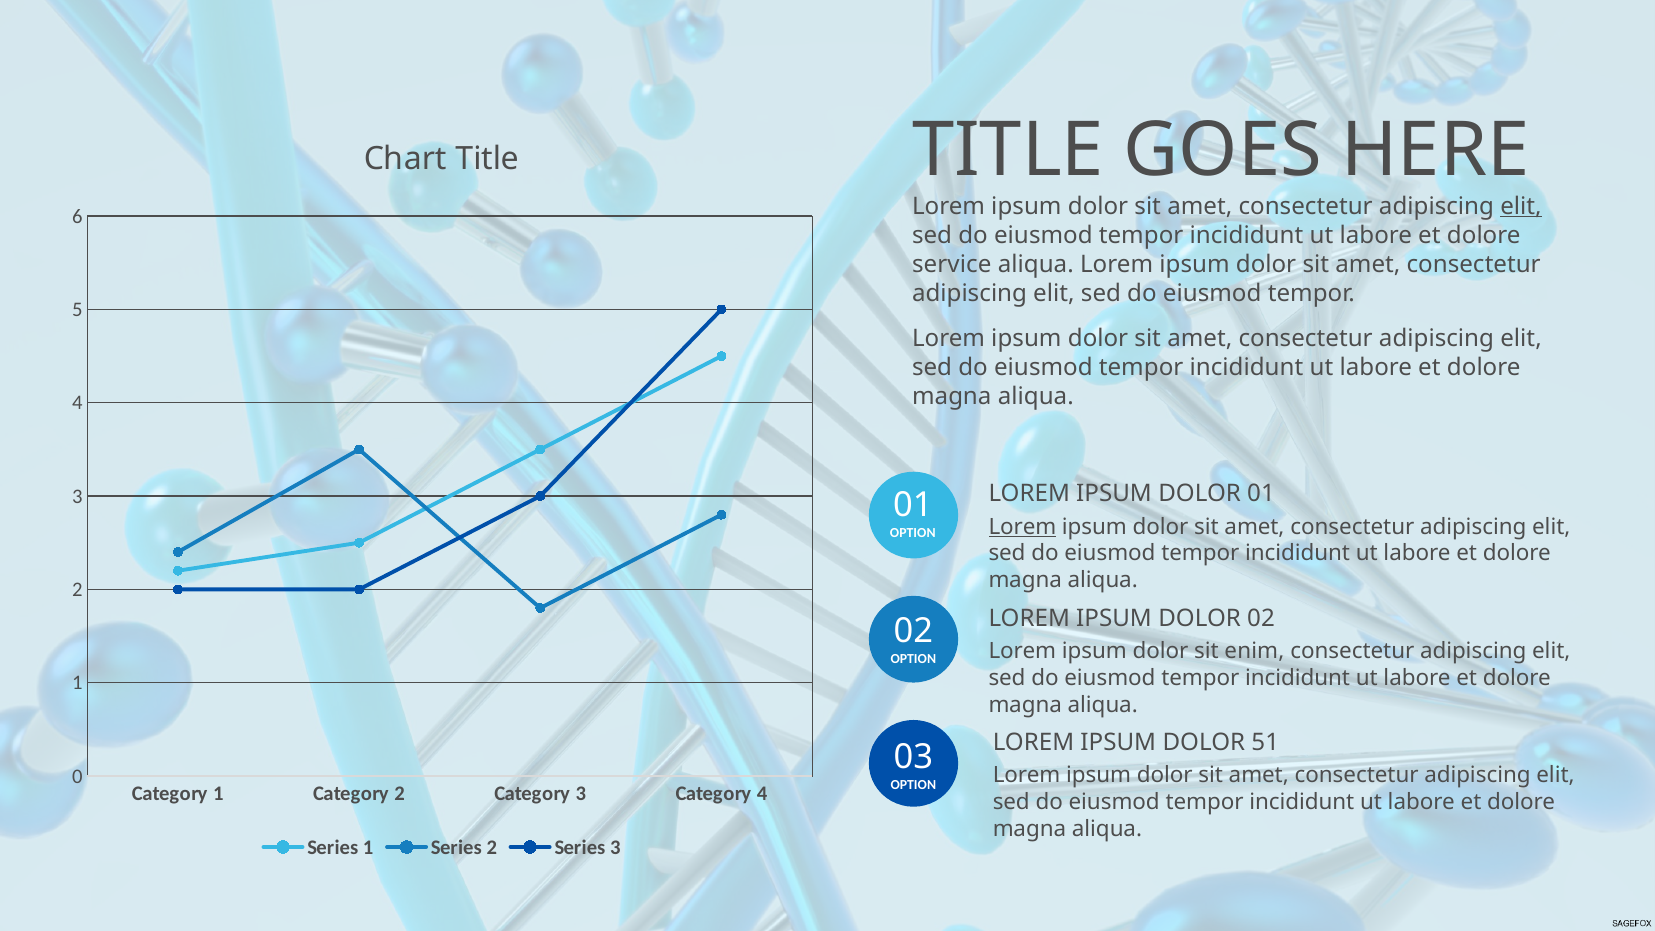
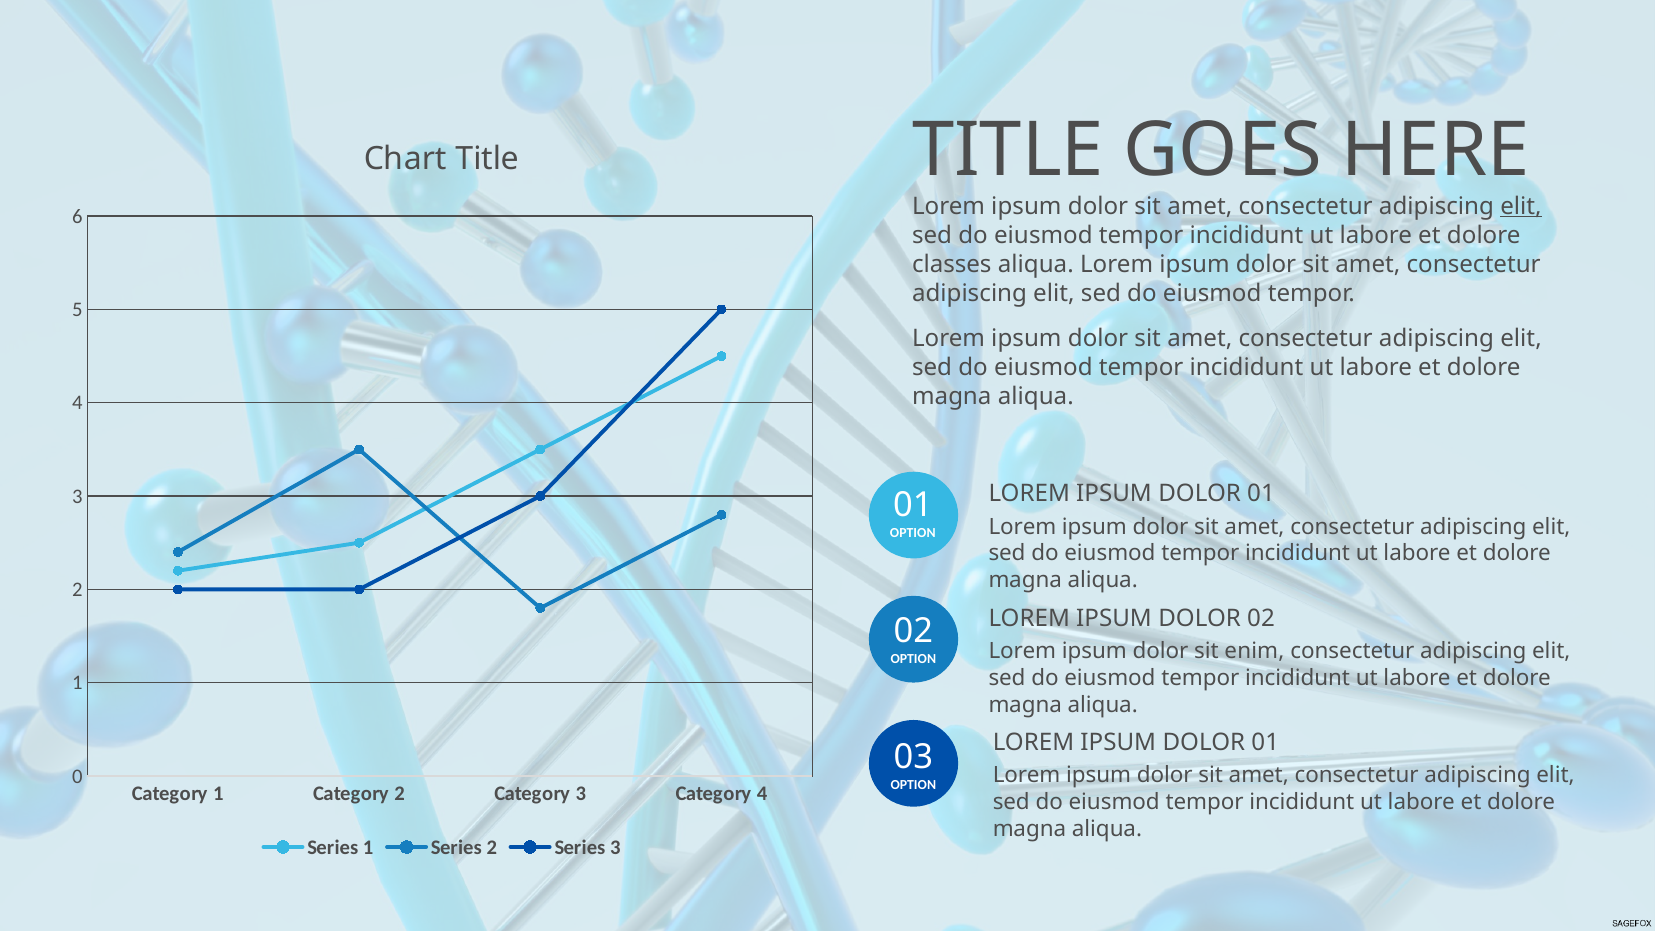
service: service -> classes (952, 264)
Lorem underline: present -> none (1022, 527)
51: 51 -> 01 (1265, 742)
